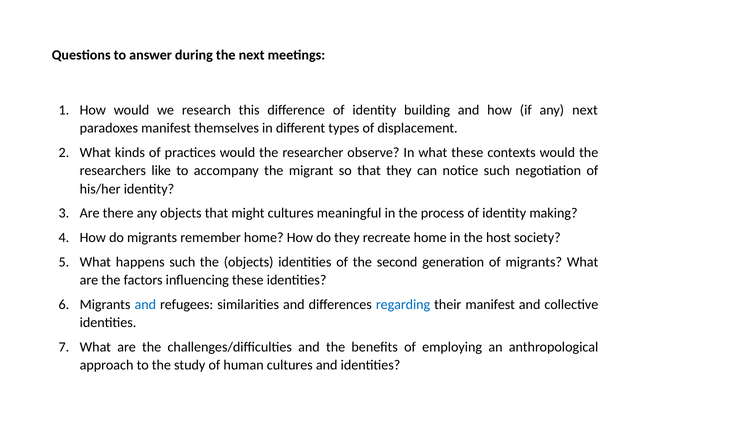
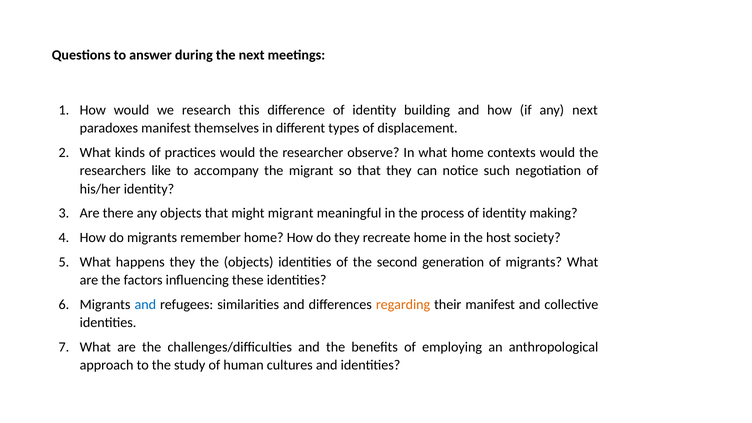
what these: these -> home (467, 153)
might cultures: cultures -> migrant (291, 213)
happens such: such -> they (182, 262)
regarding colour: blue -> orange (403, 304)
